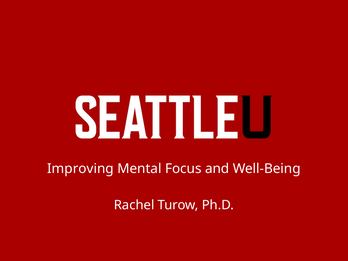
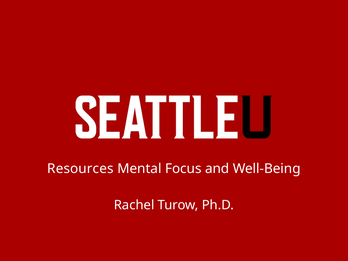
Improving: Improving -> Resources (80, 169)
